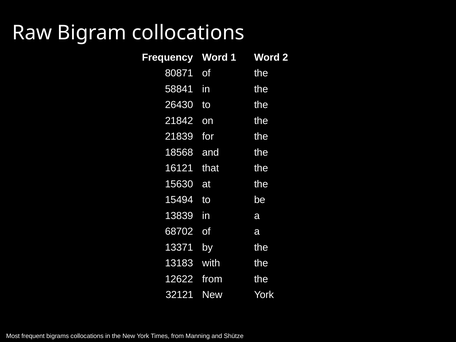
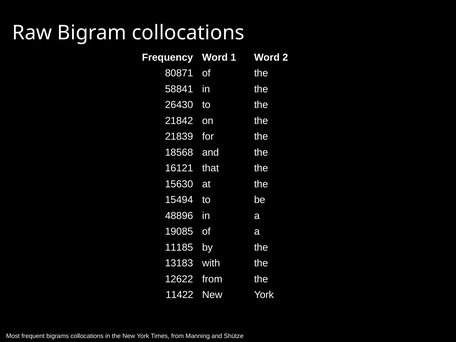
13839: 13839 -> 48896 (179, 216)
68702: 68702 -> 19085 (179, 232)
13371: 13371 -> 11185 (179, 247)
32121: 32121 -> 11422 (180, 295)
